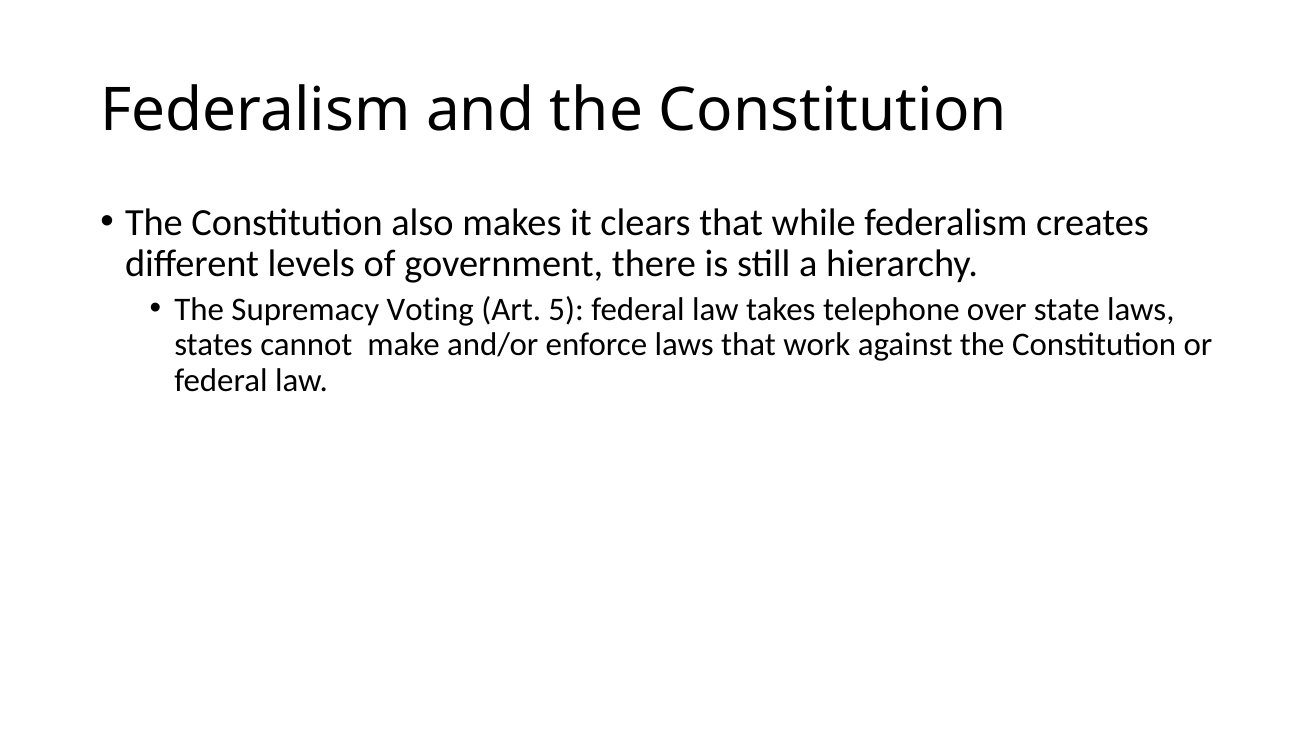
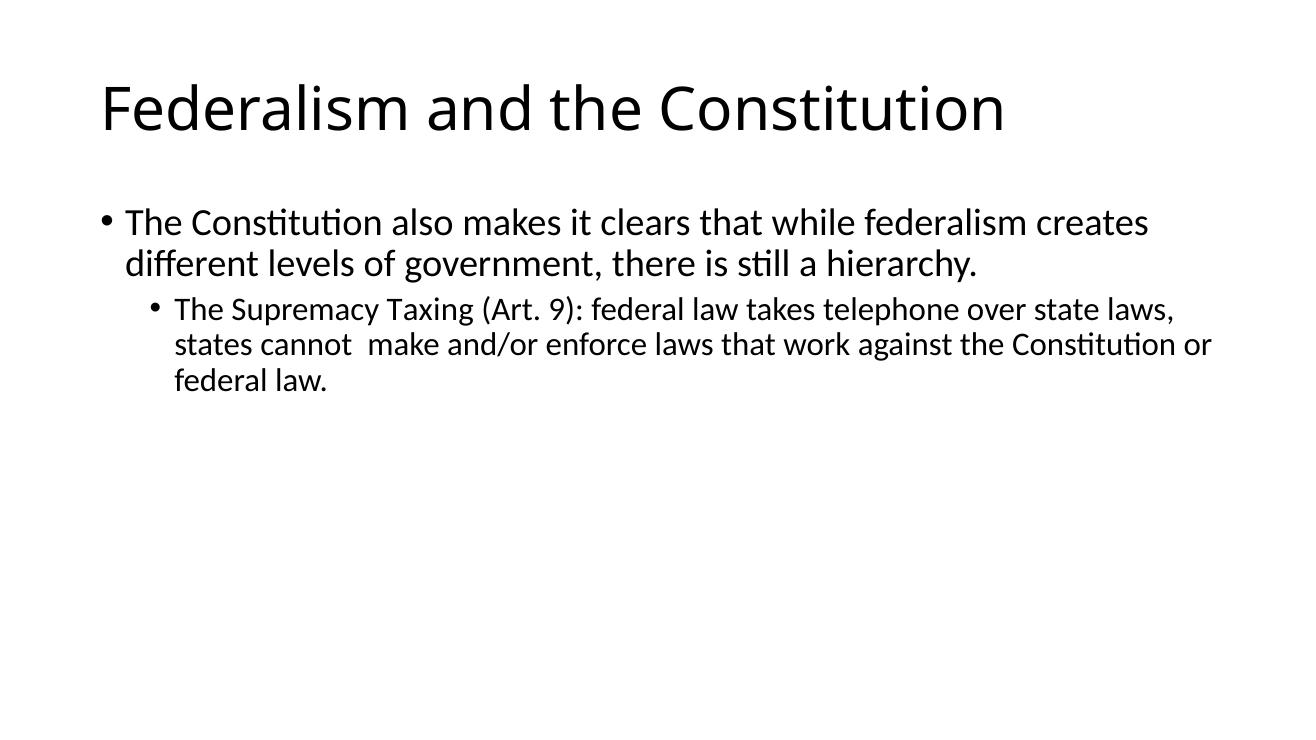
Voting: Voting -> Taxing (430, 309)
5: 5 -> 9 (566, 309)
